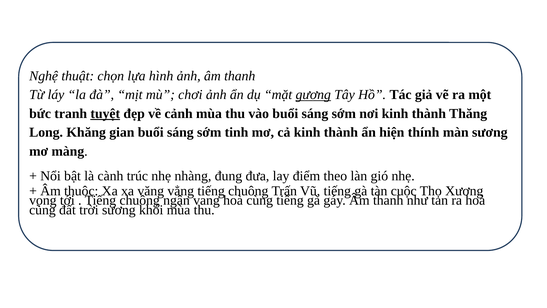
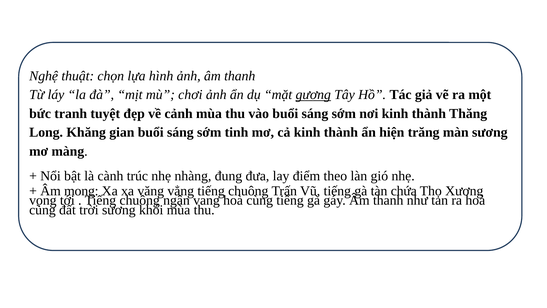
tuyệt underline: present -> none (105, 113)
thính: thính -> trăng (424, 132)
thuôc: thuôc -> mong (81, 191)
cuộc: cuộc -> chứa (404, 191)
